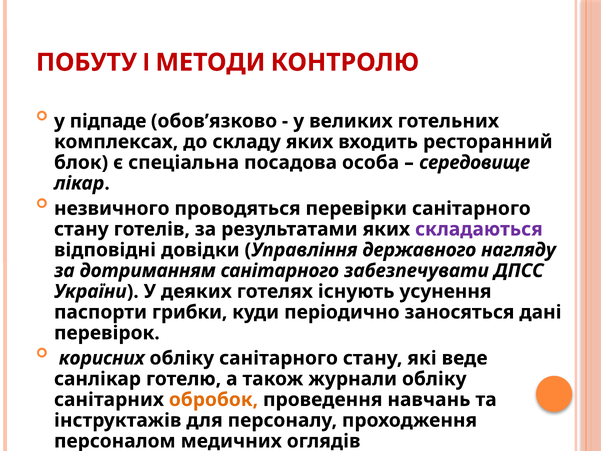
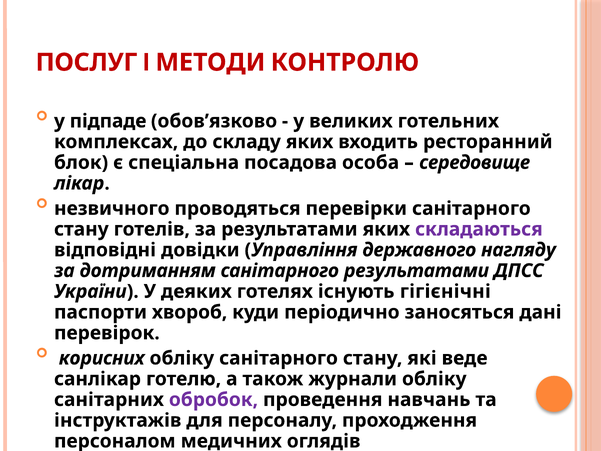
ПОБУТУ: ПОБУТУ -> ПОСЛУГ (87, 62)
санітарного забезпечувати: забезпечувати -> результатами (416, 271)
усунення: усунення -> гігієнічні (445, 291)
грибки: грибки -> хвороб (190, 312)
обробок colour: orange -> purple (213, 399)
